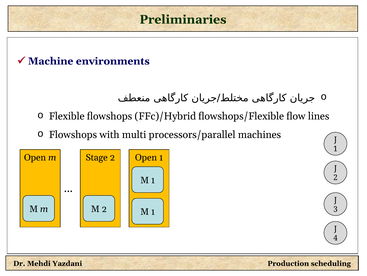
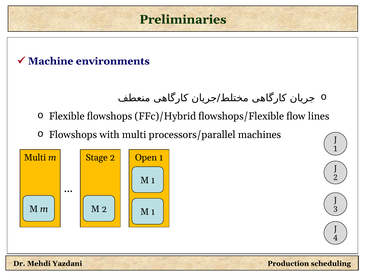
Open: Open -> Multi (35, 157)
